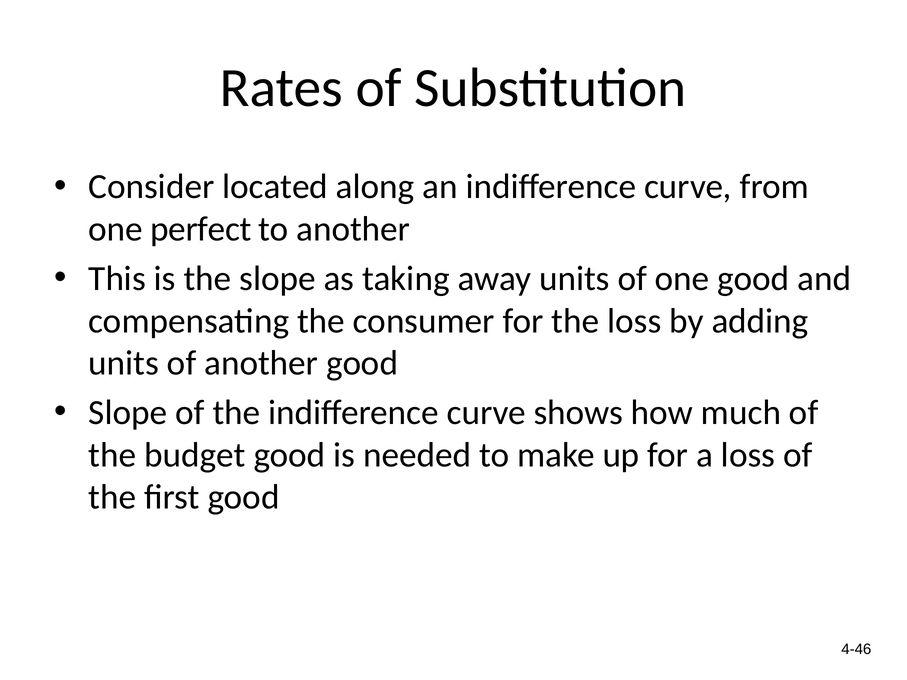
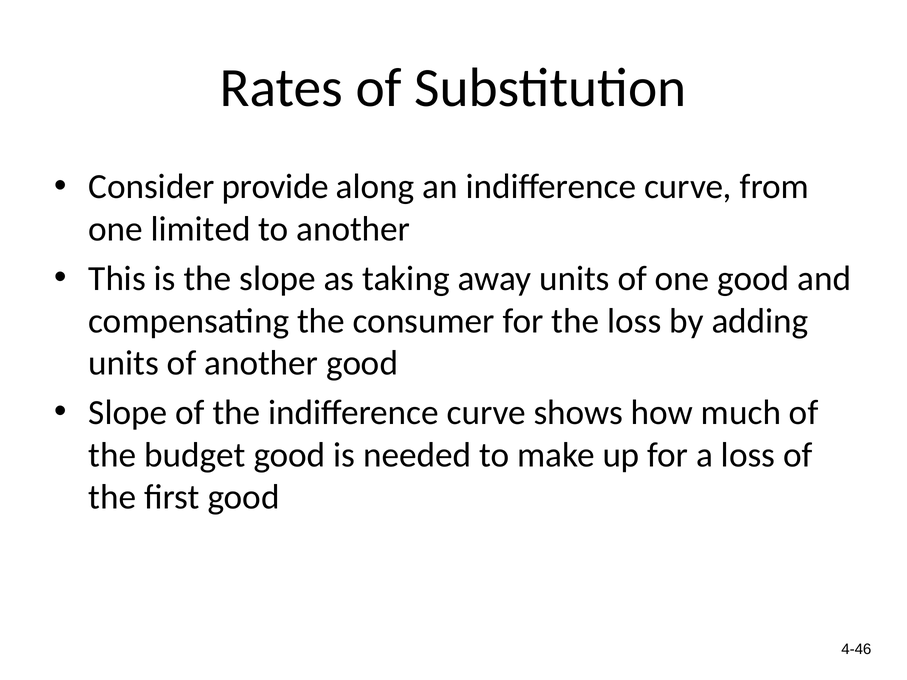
located: located -> provide (275, 187)
perfect: perfect -> limited (201, 229)
